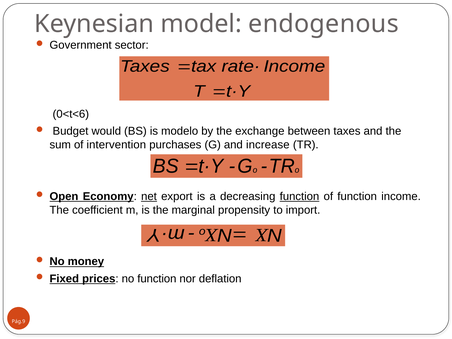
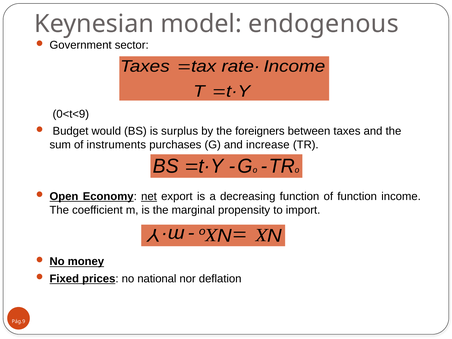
0<t<6: 0<t<6 -> 0<t<9 (71, 114)
modelo: modelo -> surplus (180, 131)
exchange: exchange -> foreigners (260, 131)
intervention: intervention -> instruments (116, 145)
function underline: present -> none (299, 196)
no function: function -> national (157, 279)
